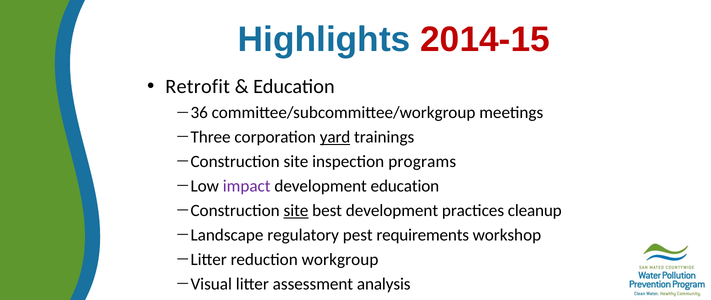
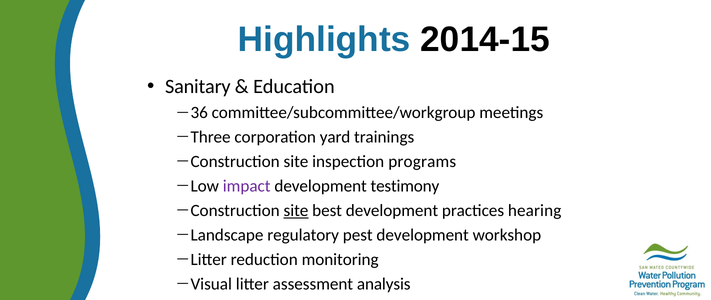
2014-15 colour: red -> black (485, 39)
Retrofit: Retrofit -> Sanitary (198, 86)
yard underline: present -> none (335, 137)
development education: education -> testimony (405, 186)
cleanup: cleanup -> hearing (535, 210)
pest requirements: requirements -> development (423, 235)
workgroup: workgroup -> monitoring (340, 259)
